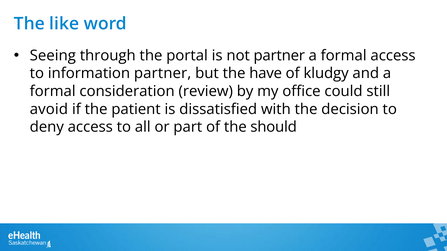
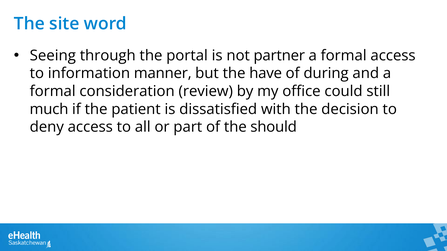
like: like -> site (64, 24)
information partner: partner -> manner (163, 74)
kludgy: kludgy -> during (326, 74)
avoid: avoid -> much (49, 109)
